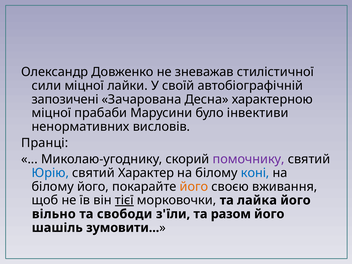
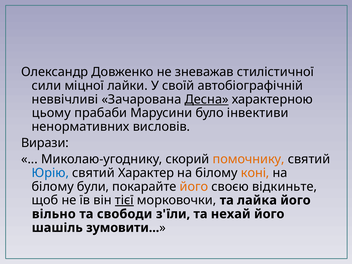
запозичені: запозичені -> неввічливі (65, 99)
Десна underline: none -> present (207, 99)
міцної: міцної -> цьому (51, 113)
Пранці: Пранці -> Вирази (45, 143)
помочнику colour: purple -> orange (249, 159)
коні colour: blue -> orange (255, 173)
білому його: його -> були (93, 187)
вживання: вживання -> відкиньте (285, 187)
разом: разом -> нехай (231, 214)
